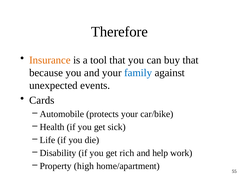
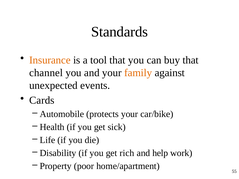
Therefore: Therefore -> Standards (119, 32)
because: because -> channel (46, 73)
family colour: blue -> orange (138, 73)
high: high -> poor (84, 166)
